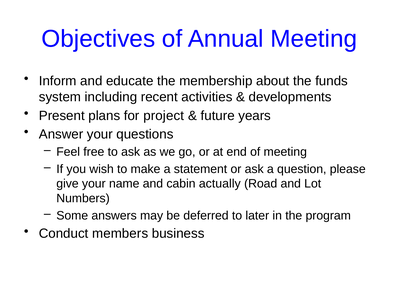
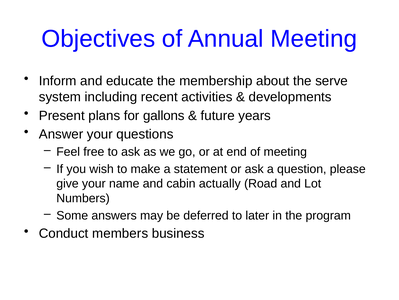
funds: funds -> serve (332, 81)
project: project -> gallons (164, 115)
